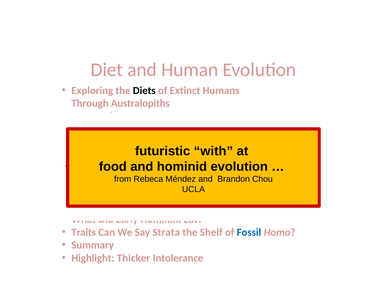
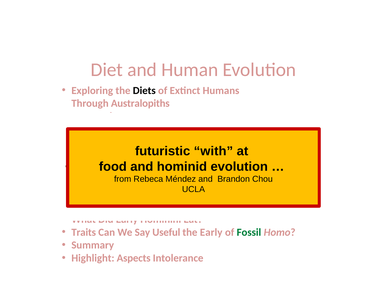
Strata: Strata -> Useful (166, 232)
Shelf: Shelf -> Early (211, 232)
Fossil colour: blue -> green (249, 232)
Thicker: Thicker -> Aspects (134, 258)
